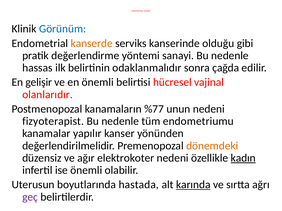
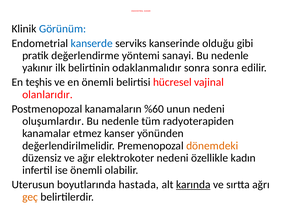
kanserde colour: orange -> blue (92, 43)
hassas: hassas -> yakınır (37, 68)
sonra çağda: çağda -> sonra (226, 68)
gelişir: gelişir -> teşhis (39, 82)
%77: %77 -> %60 (154, 109)
fizyoterapist: fizyoterapist -> oluşumlardır (53, 121)
endometriumu: endometriumu -> radyoterapiden (198, 121)
yapılır: yapılır -> etmez (87, 134)
kadın underline: present -> none (243, 158)
geç colour: purple -> orange (30, 197)
